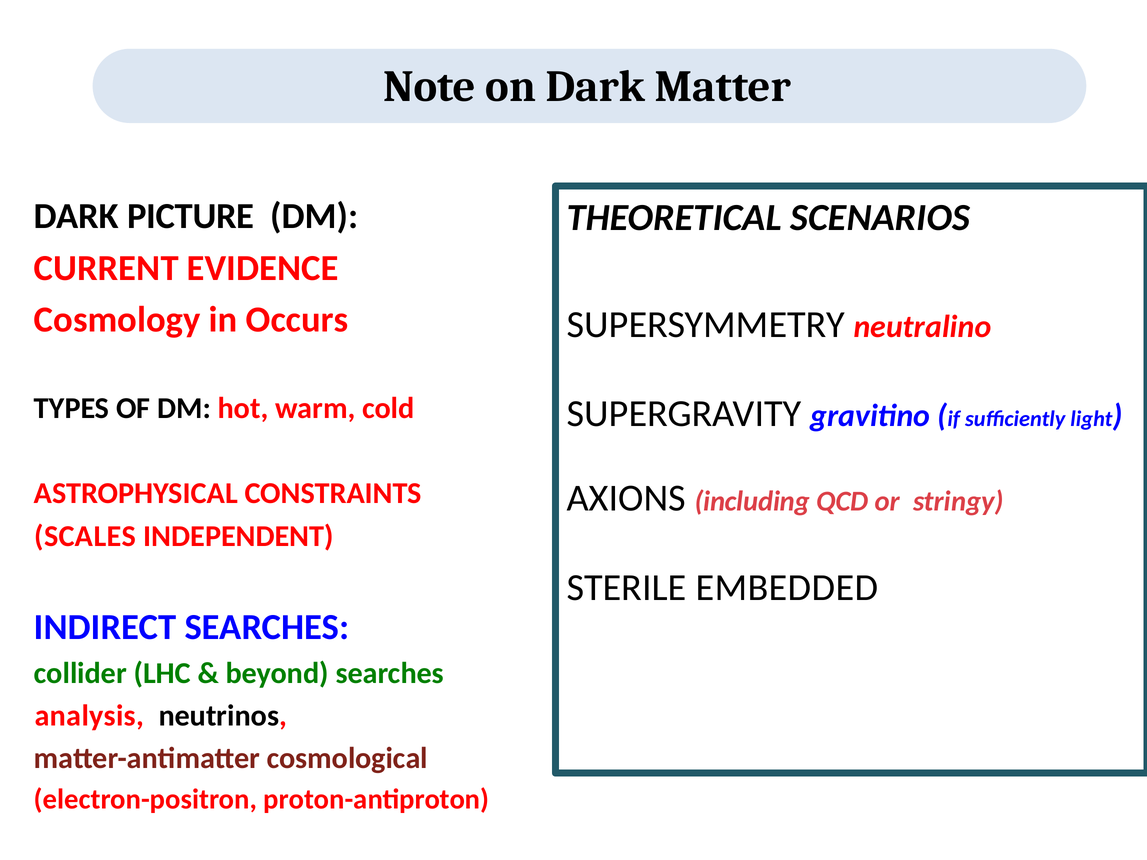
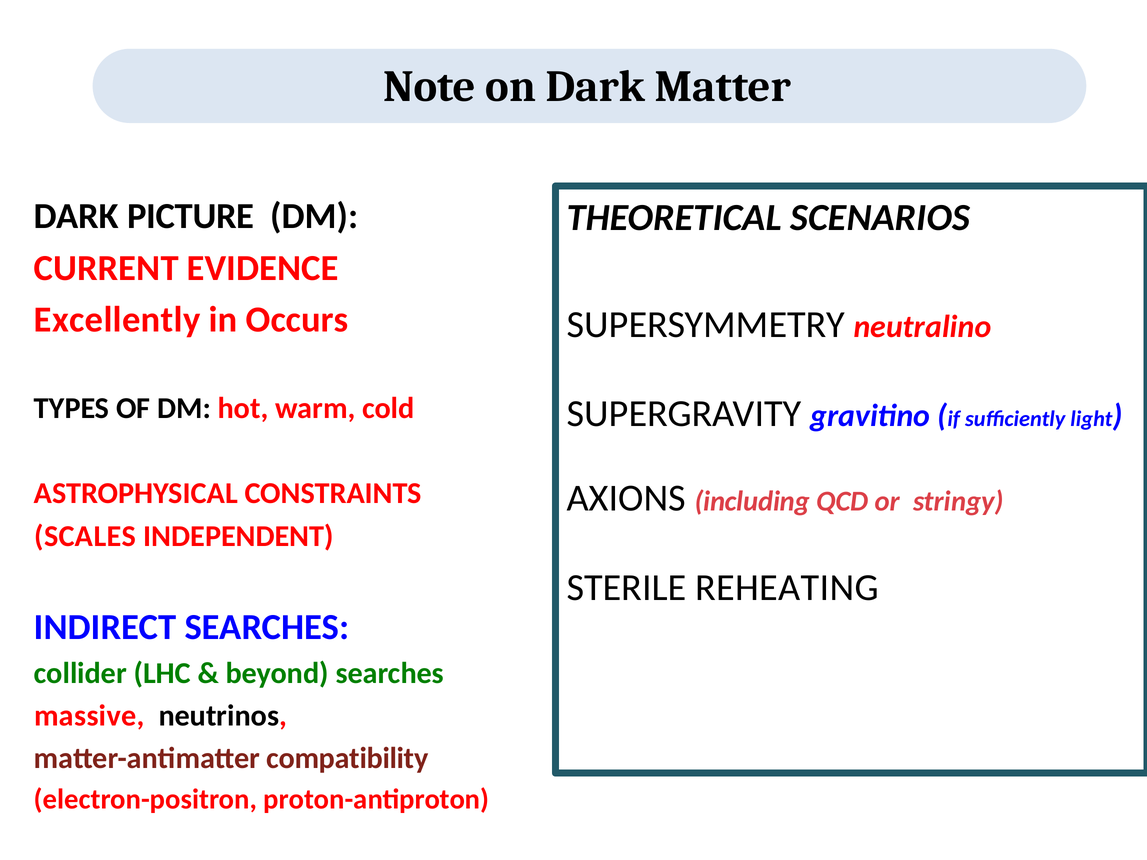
Cosmology: Cosmology -> Excellently (117, 320)
EMBEDDED: EMBEDDED -> REHEATING (787, 588)
analysis: analysis -> massive (89, 716)
cosmological: cosmological -> compatibility (347, 759)
